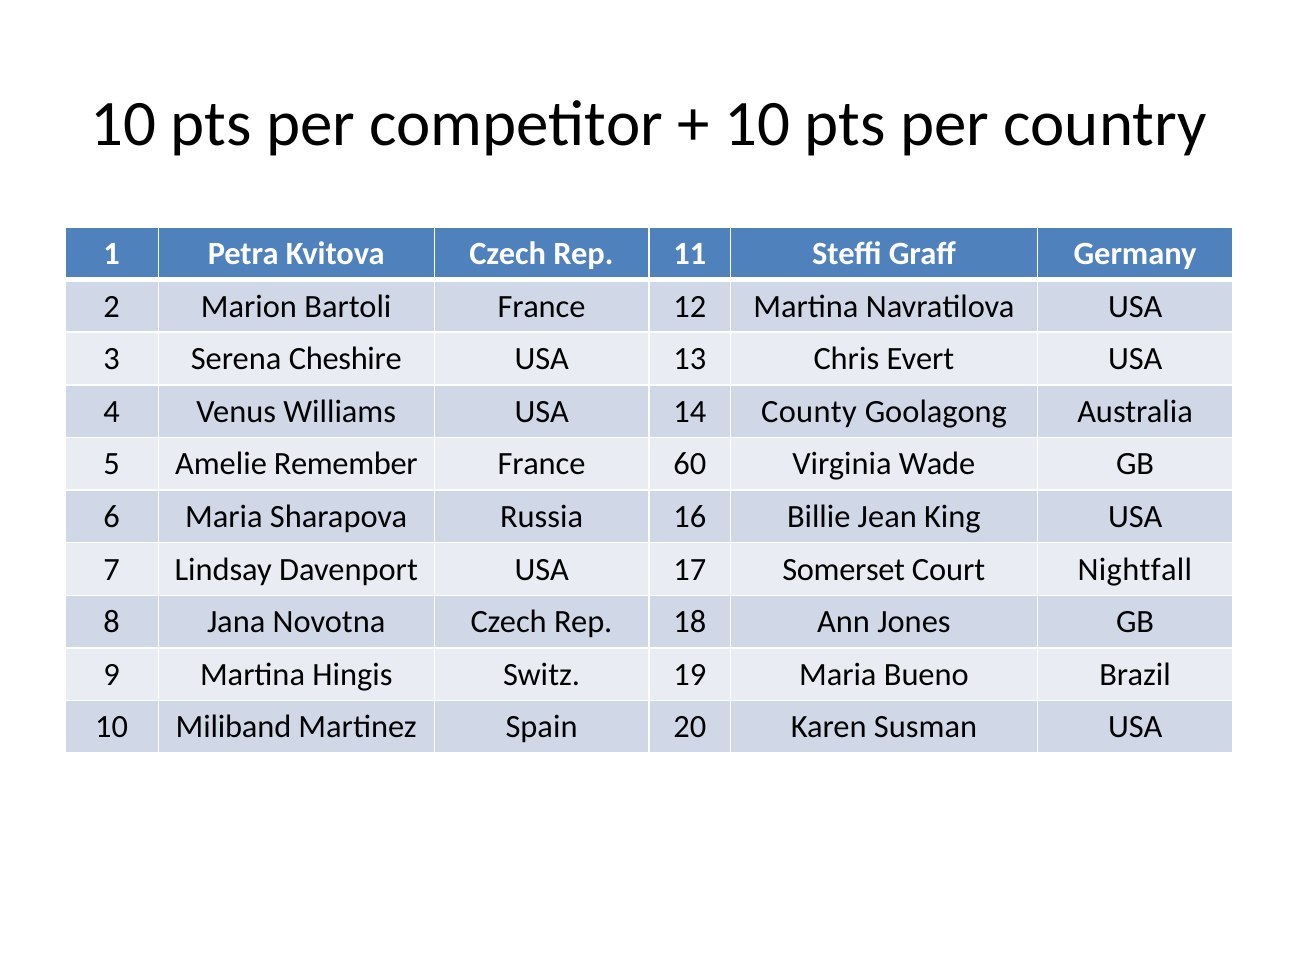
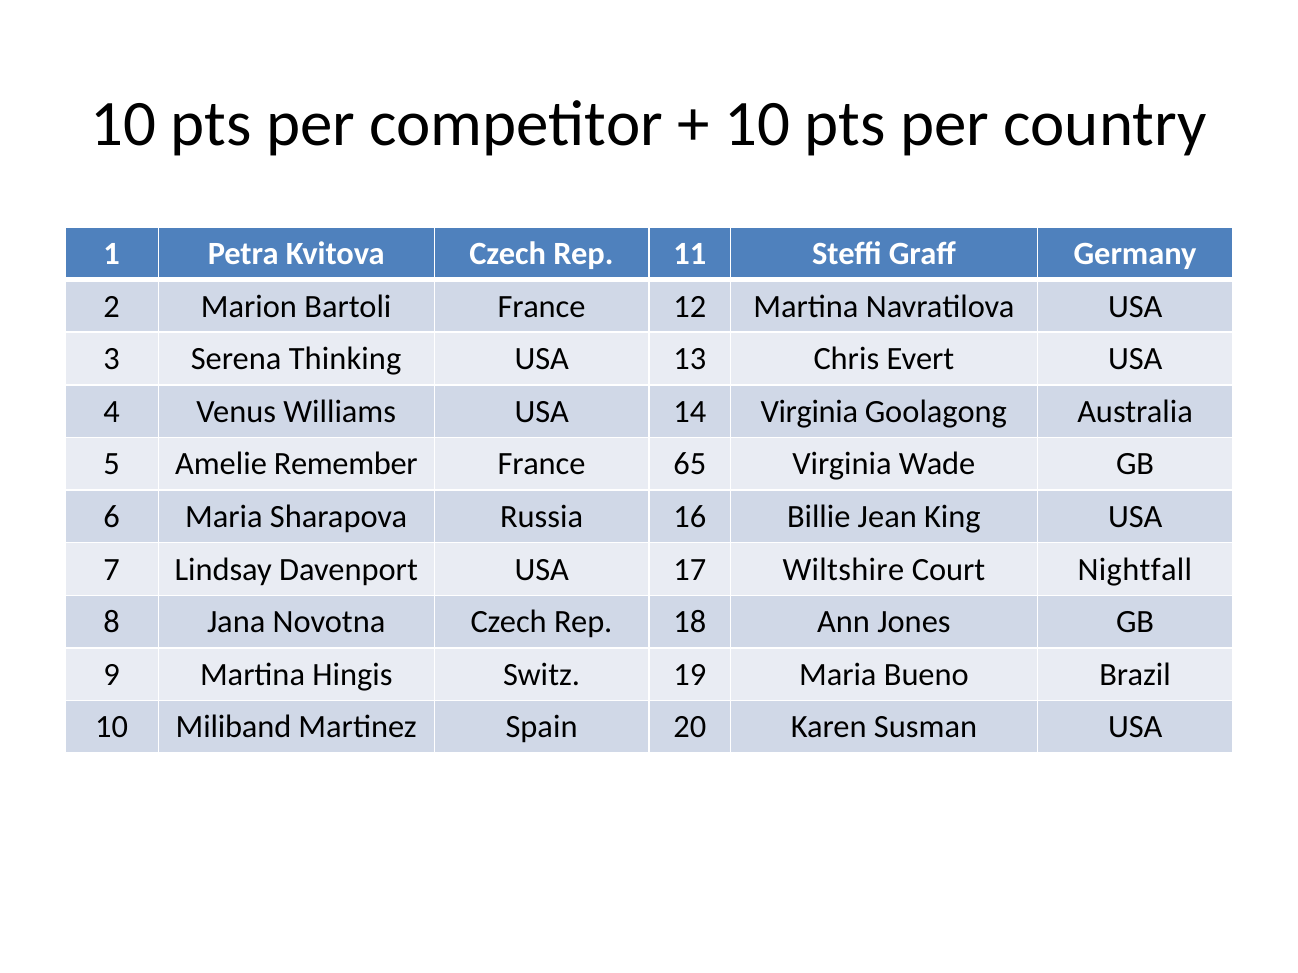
Cheshire: Cheshire -> Thinking (345, 359)
14 County: County -> Virginia (809, 412)
60: 60 -> 65 (690, 464)
Somerset: Somerset -> Wiltshire (843, 570)
